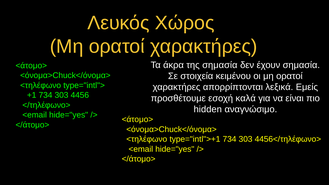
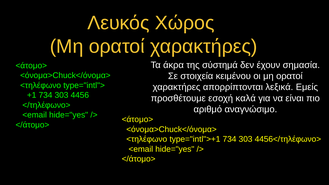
της σημασία: σημασία -> σύστημά (220, 65)
hidden: hidden -> αριθμό (208, 109)
